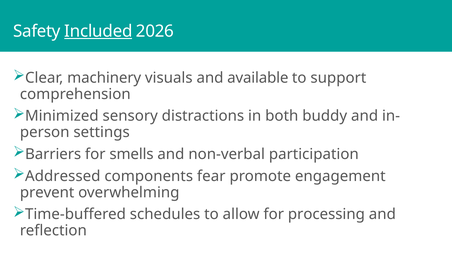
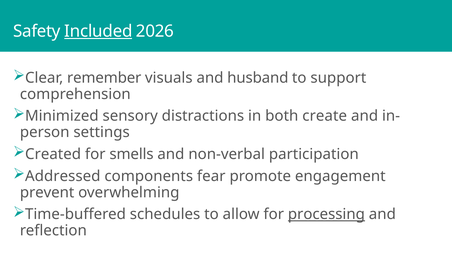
machinery: machinery -> remember (104, 78)
available: available -> husband (258, 78)
buddy: buddy -> create (325, 116)
Barriers: Barriers -> Created (53, 154)
processing underline: none -> present (326, 214)
